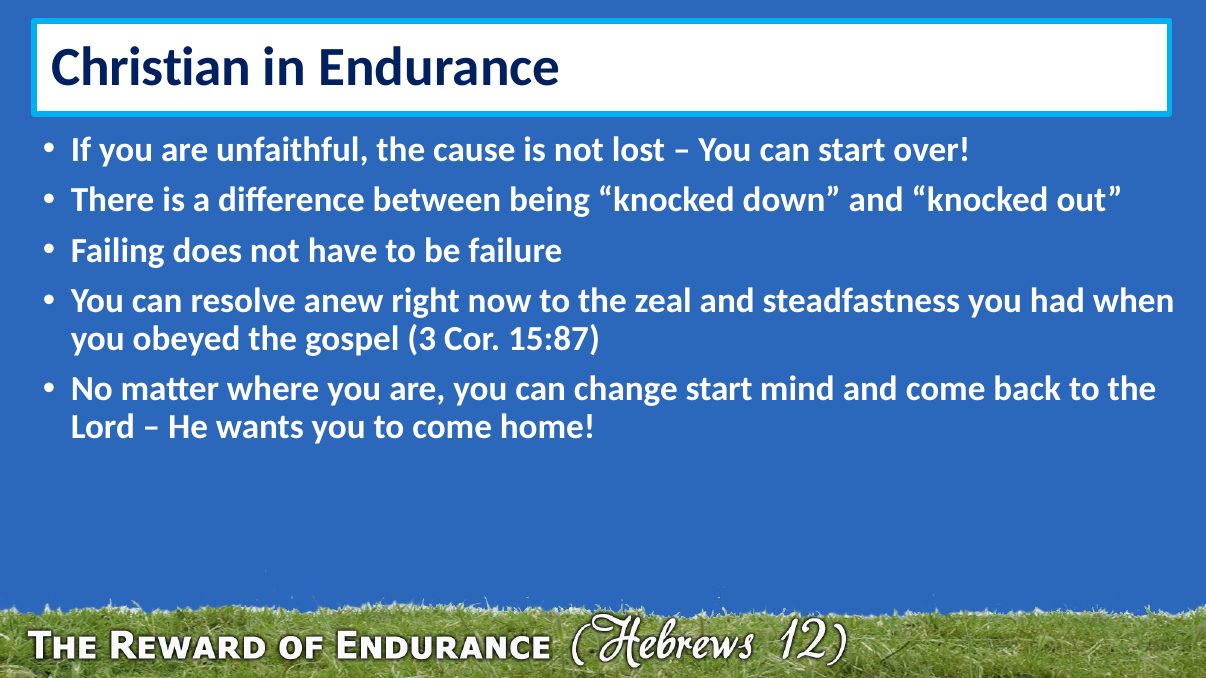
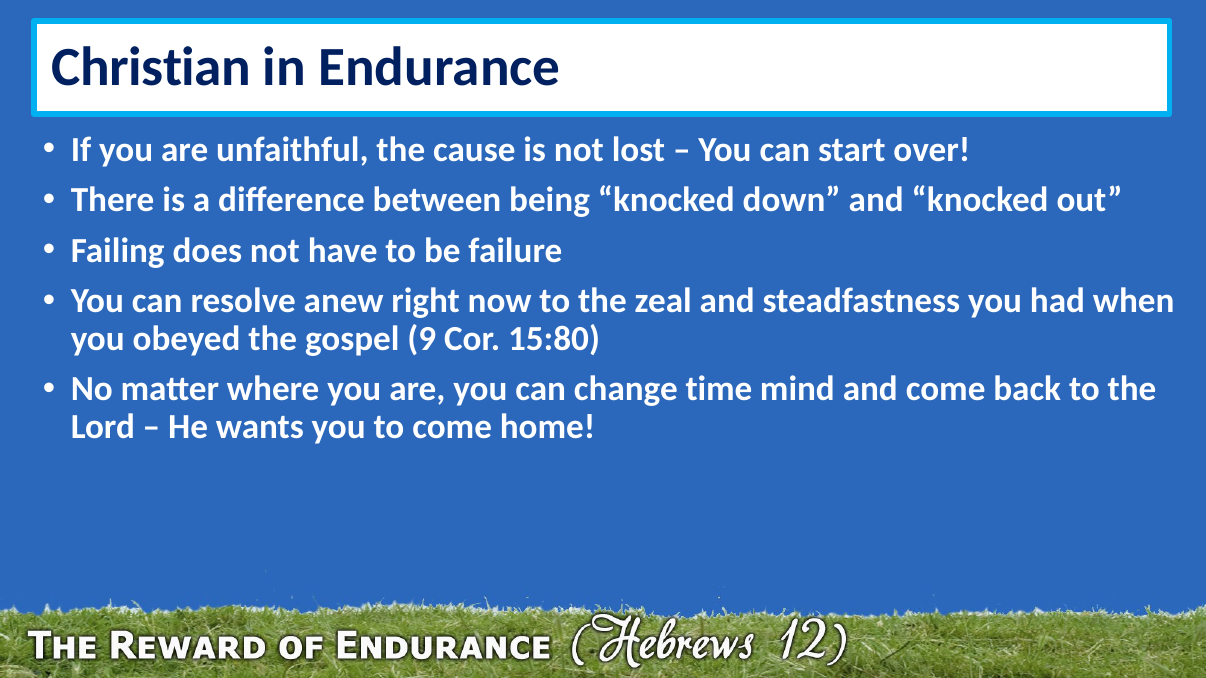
3: 3 -> 9 (422, 339)
15:87: 15:87 -> 15:80 (554, 339)
change start: start -> time (719, 390)
